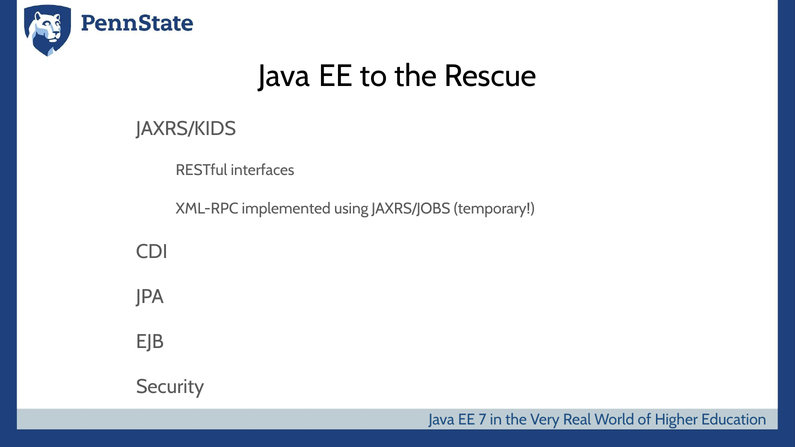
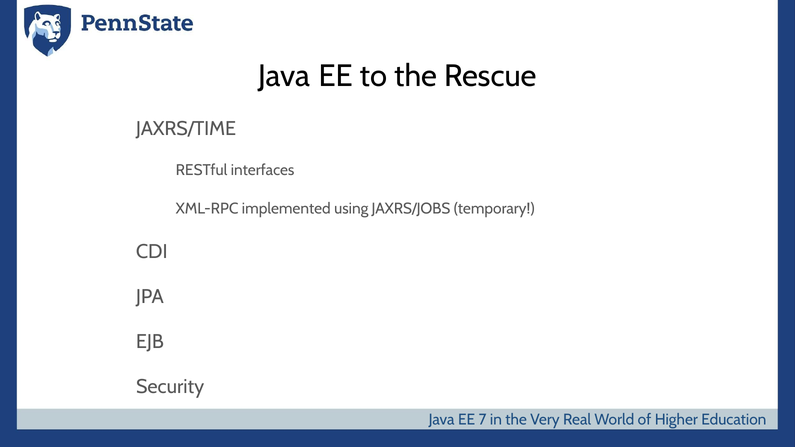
JAXRS/KIDS: JAXRS/KIDS -> JAXRS/TIME (186, 129)
